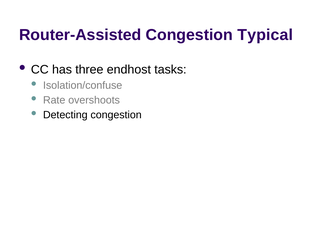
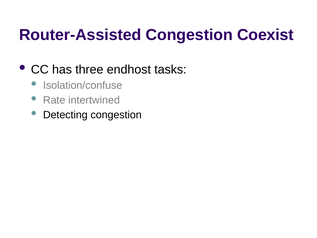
Typical: Typical -> Coexist (265, 35)
overshoots: overshoots -> intertwined (94, 100)
